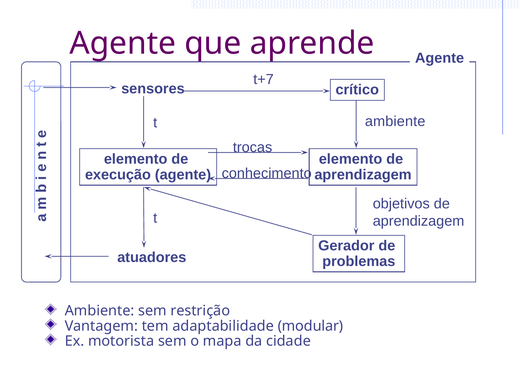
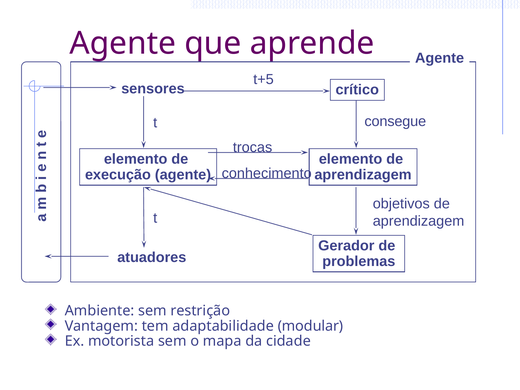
t+7: t+7 -> t+5 (264, 79)
ambiente: ambiente -> consegue (395, 121)
